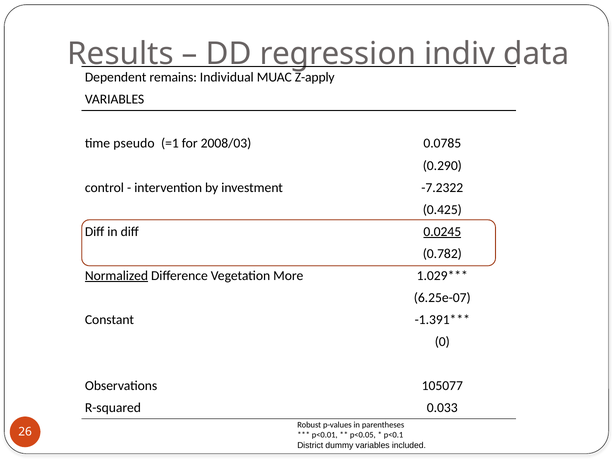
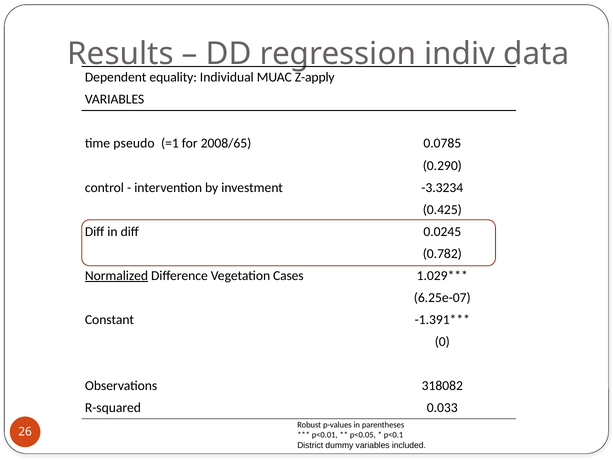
remains: remains -> equality (173, 77)
2008/03: 2008/03 -> 2008/65 (226, 143)
-7.2322: -7.2322 -> -3.3234 (442, 187)
0.0245 underline: present -> none (442, 231)
More: More -> Cases (288, 275)
105077: 105077 -> 318082 (442, 386)
